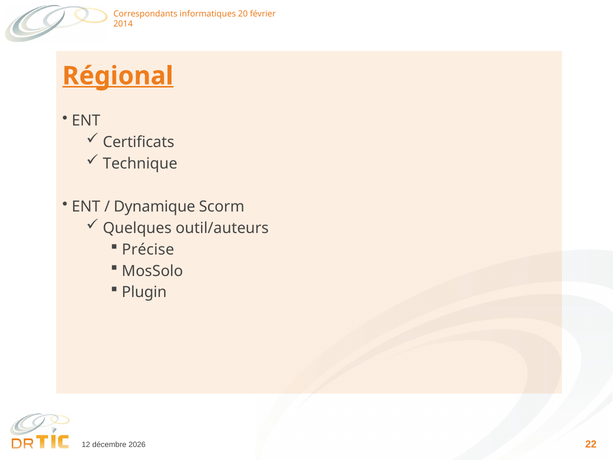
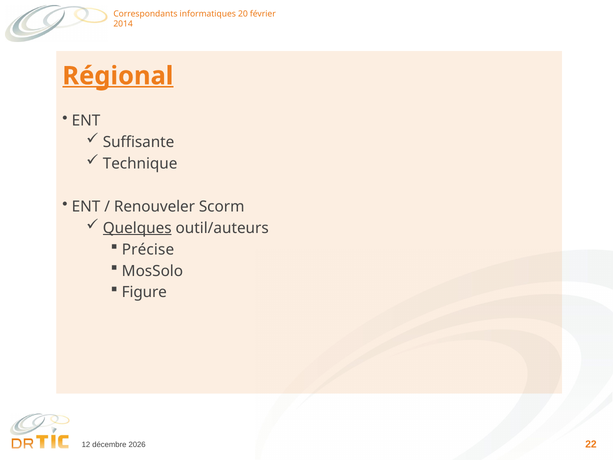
Certificats: Certificats -> Suffisante (139, 142)
Dynamique: Dynamique -> Renouveler (154, 206)
Quelques underline: none -> present (137, 228)
Plugin: Plugin -> Figure (144, 292)
